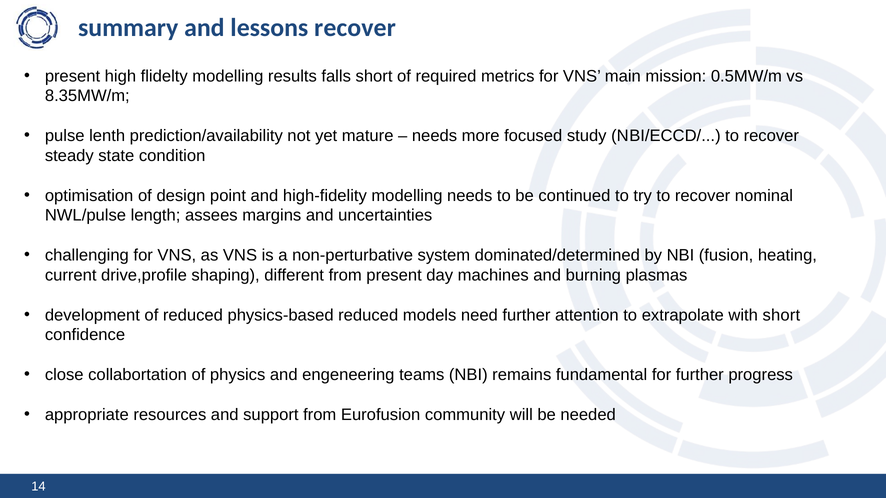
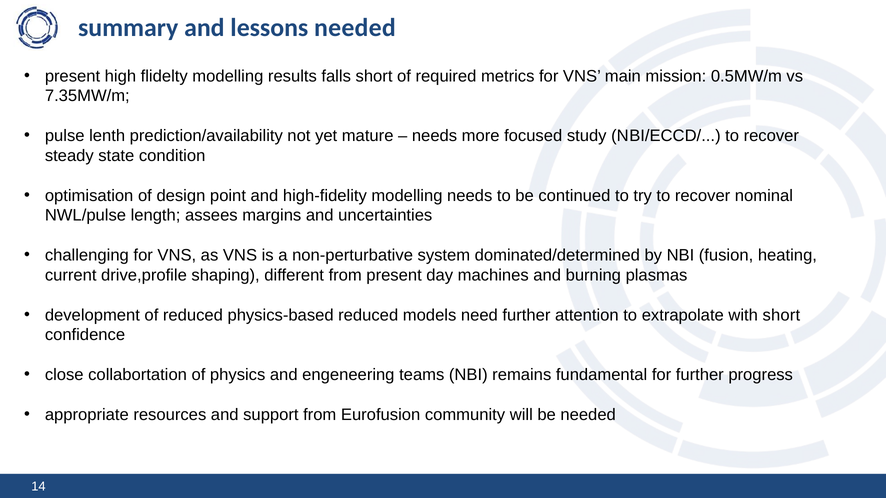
lessons recover: recover -> needed (355, 28)
8.35MW/m: 8.35MW/m -> 7.35MW/m (87, 96)
